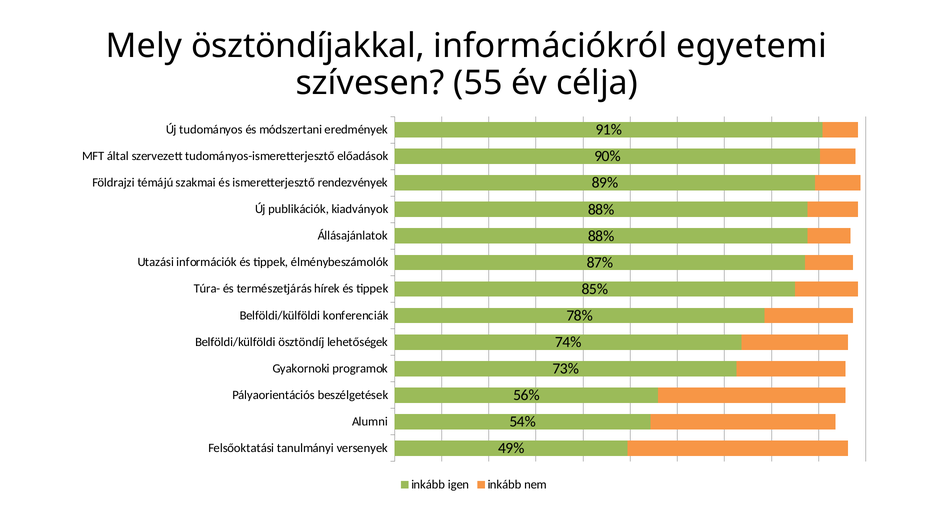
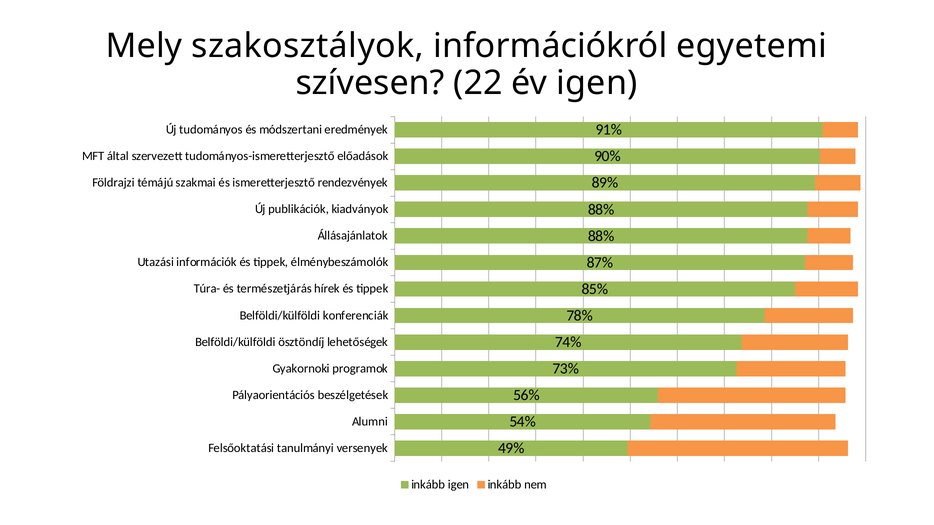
ösztöndíjakkal: ösztöndíjakkal -> szakosztályok (308, 46)
55: 55 -> 22 (478, 83)
év célja: célja -> igen (597, 83)
